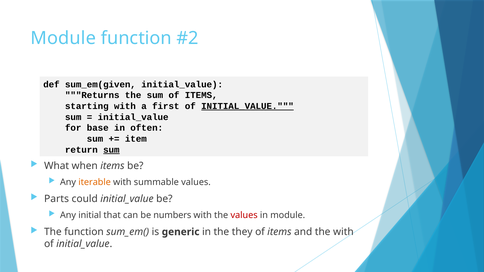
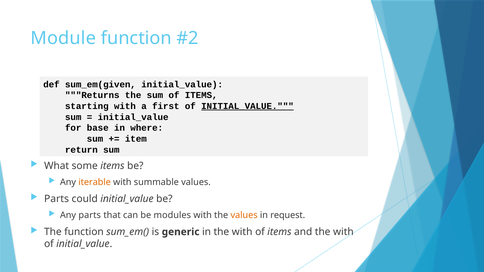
often: often -> where (147, 128)
sum underline: present -> none (111, 150)
when: when -> some (85, 166)
Any initial: initial -> parts (90, 215)
numbers: numbers -> modules (172, 215)
values colour: red -> orange (244, 215)
in module: module -> request (288, 215)
in the they: they -> with (242, 232)
